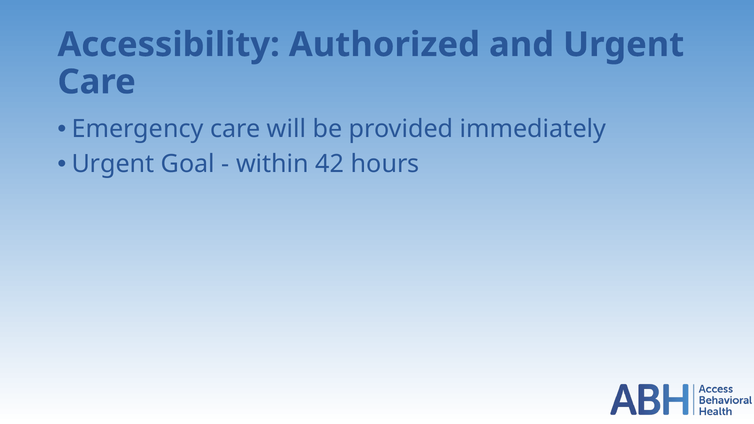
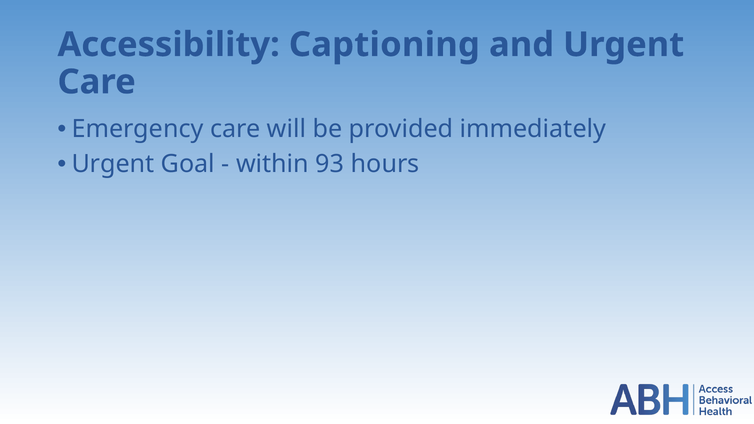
Authorized: Authorized -> Captioning (384, 45)
42: 42 -> 93 (330, 164)
